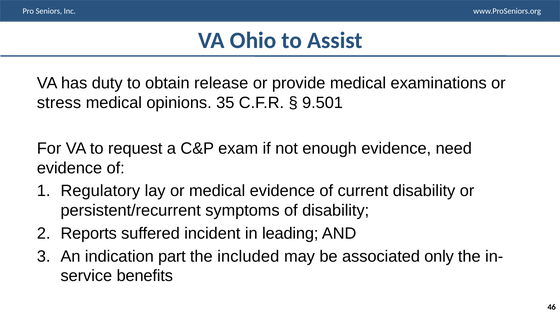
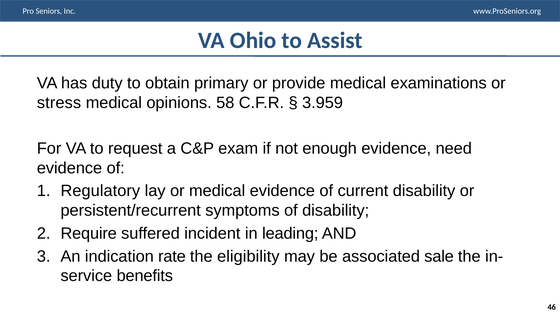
release: release -> primary (221, 83)
35: 35 -> 58 (225, 103)
9.501: 9.501 -> 3.959 (323, 103)
Reports: Reports -> Require (89, 233)
part: part -> rate (172, 256)
included: included -> eligibility (248, 256)
only: only -> sale (439, 256)
